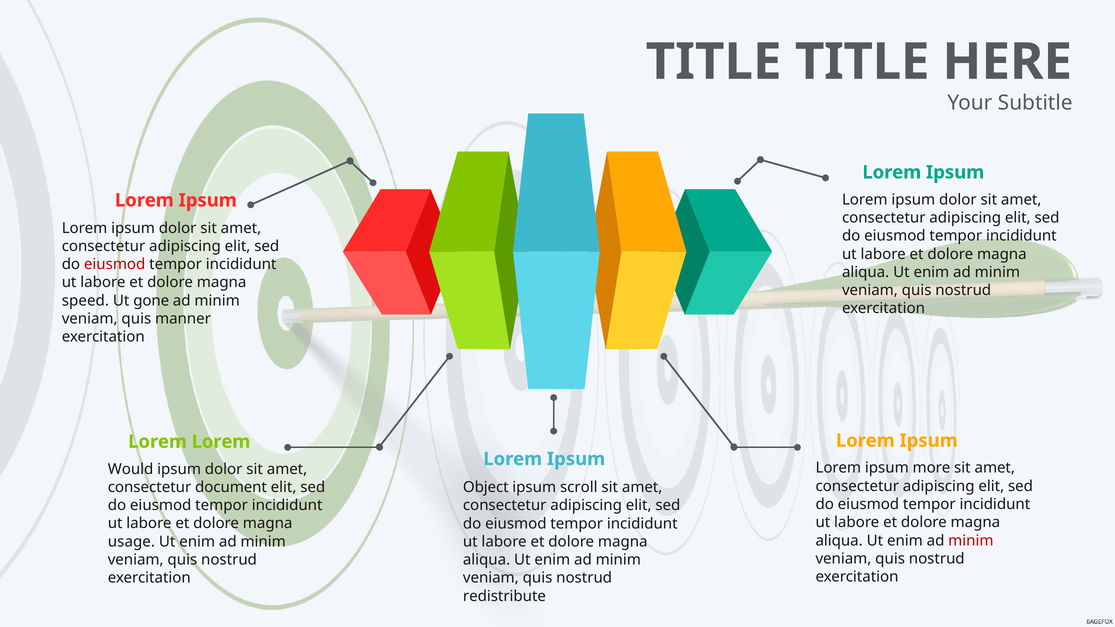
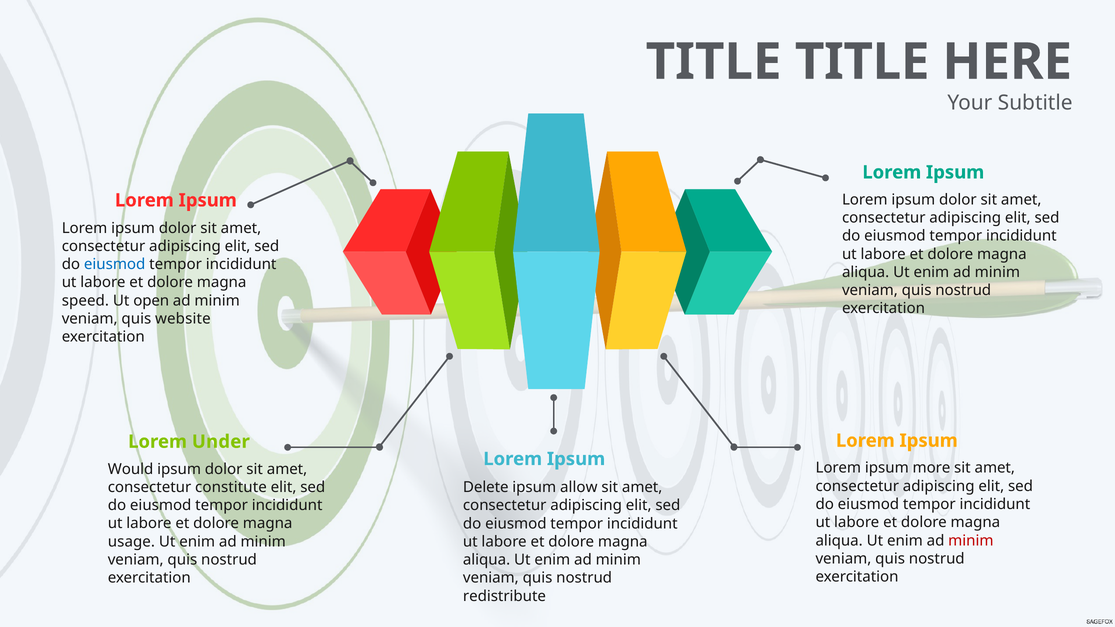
eiusmod colour: red -> blue (115, 264)
gone: gone -> open (151, 301)
manner: manner -> website (183, 319)
Lorem Lorem: Lorem -> Under (221, 442)
document: document -> constitute (231, 487)
Object: Object -> Delete (486, 487)
scroll: scroll -> allow (579, 487)
